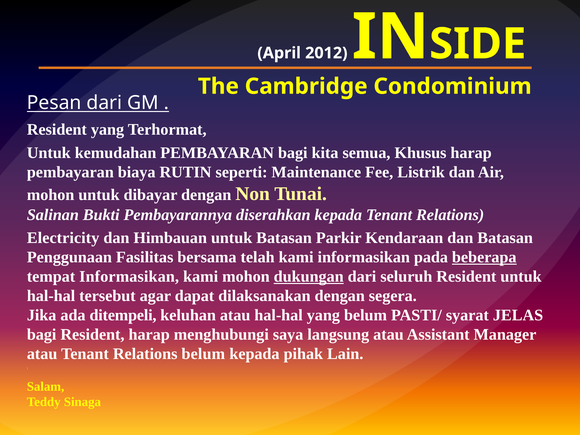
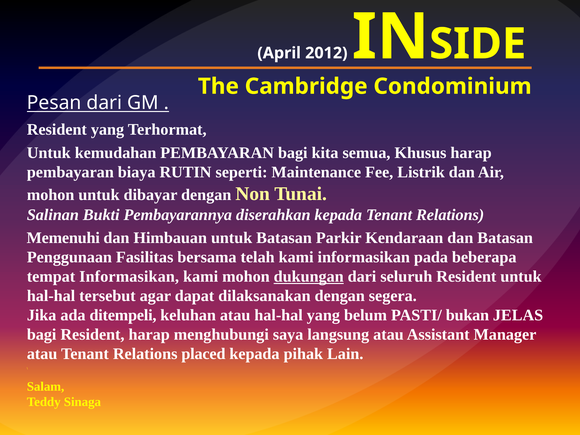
Electricity: Electricity -> Memenuhi (63, 238)
beberapa underline: present -> none (484, 257)
syarat: syarat -> bukan (467, 315)
Relations belum: belum -> placed (203, 354)
